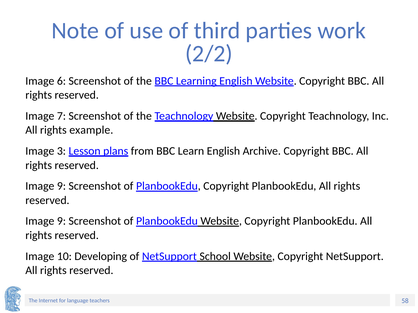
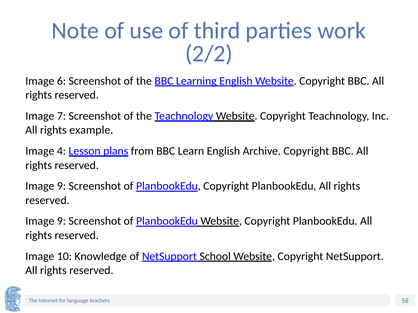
3: 3 -> 4 (61, 151)
Developing: Developing -> Knowledge (101, 257)
